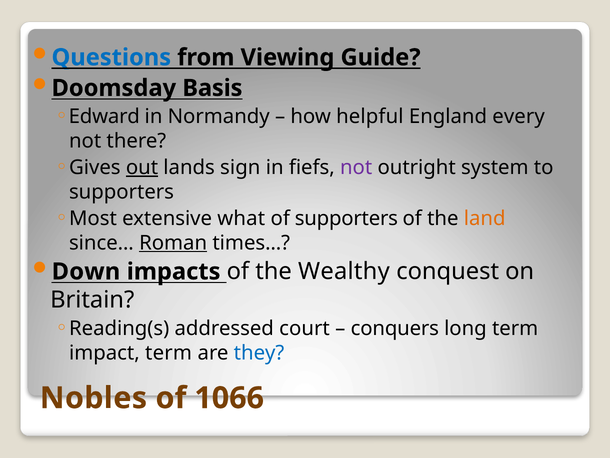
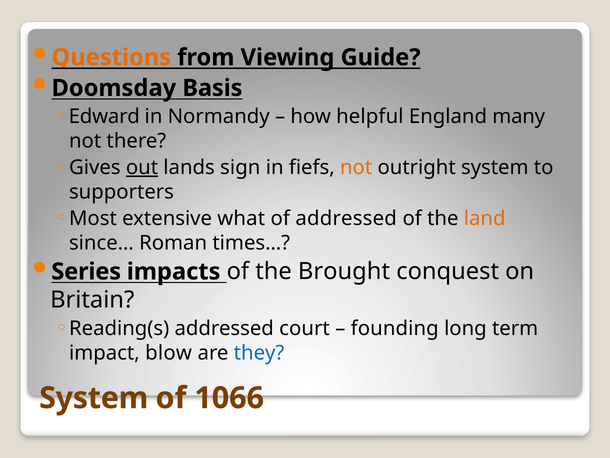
Questions colour: blue -> orange (111, 57)
every: every -> many (519, 116)
not colour: purple -> orange (356, 167)
of supporters: supporters -> addressed (346, 218)
Roman underline: present -> none (173, 243)
Down: Down -> Series (86, 271)
Wealthy: Wealthy -> Brought (344, 271)
conquers: conquers -> founding (395, 328)
impact term: term -> blow (169, 353)
Nobles: Nobles -> System (94, 398)
